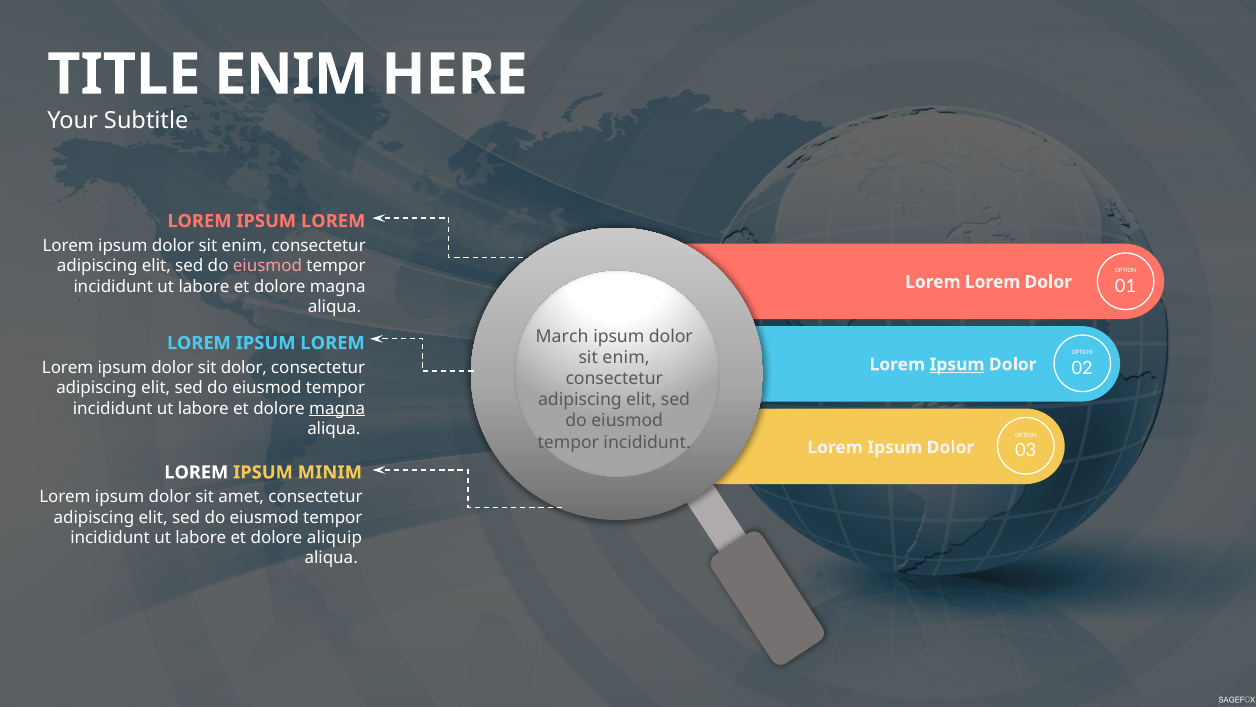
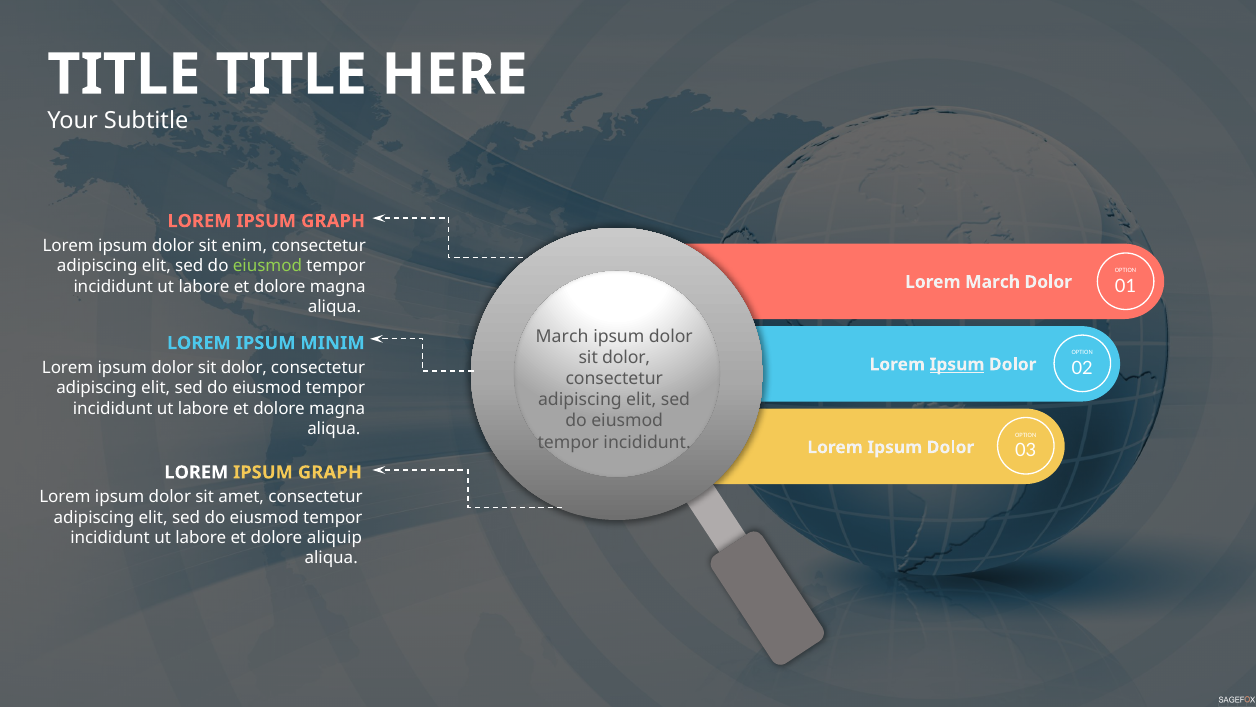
ENIM: ENIM -> TITLE (291, 75)
LOREM: LOREM -> GRAPH (333, 221)
eiusmod colour: pink -> light green (267, 266)
Lorem: Lorem -> March (993, 282)
LOREM: LOREM -> MINIM (333, 343)
enim: enim -> dolor (626, 357)
magna underline: present -> none (337, 408)
MINIM: MINIM -> GRAPH (330, 472)
